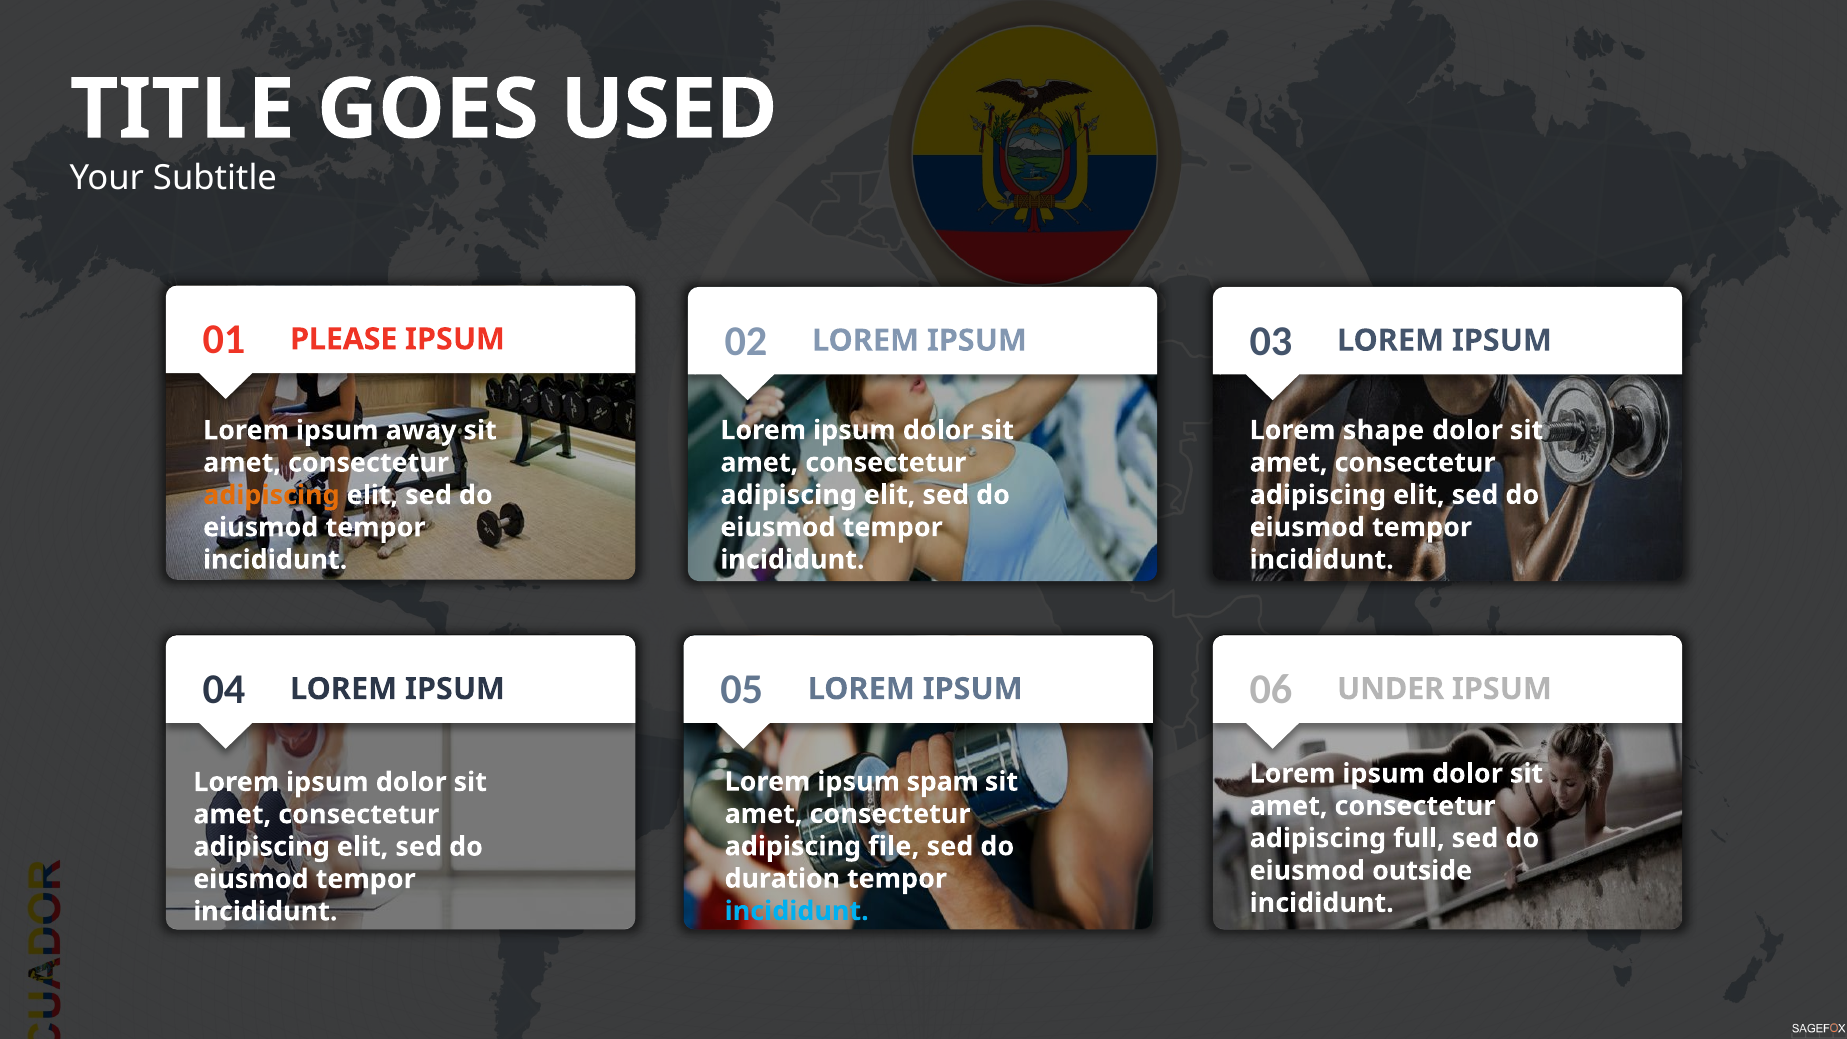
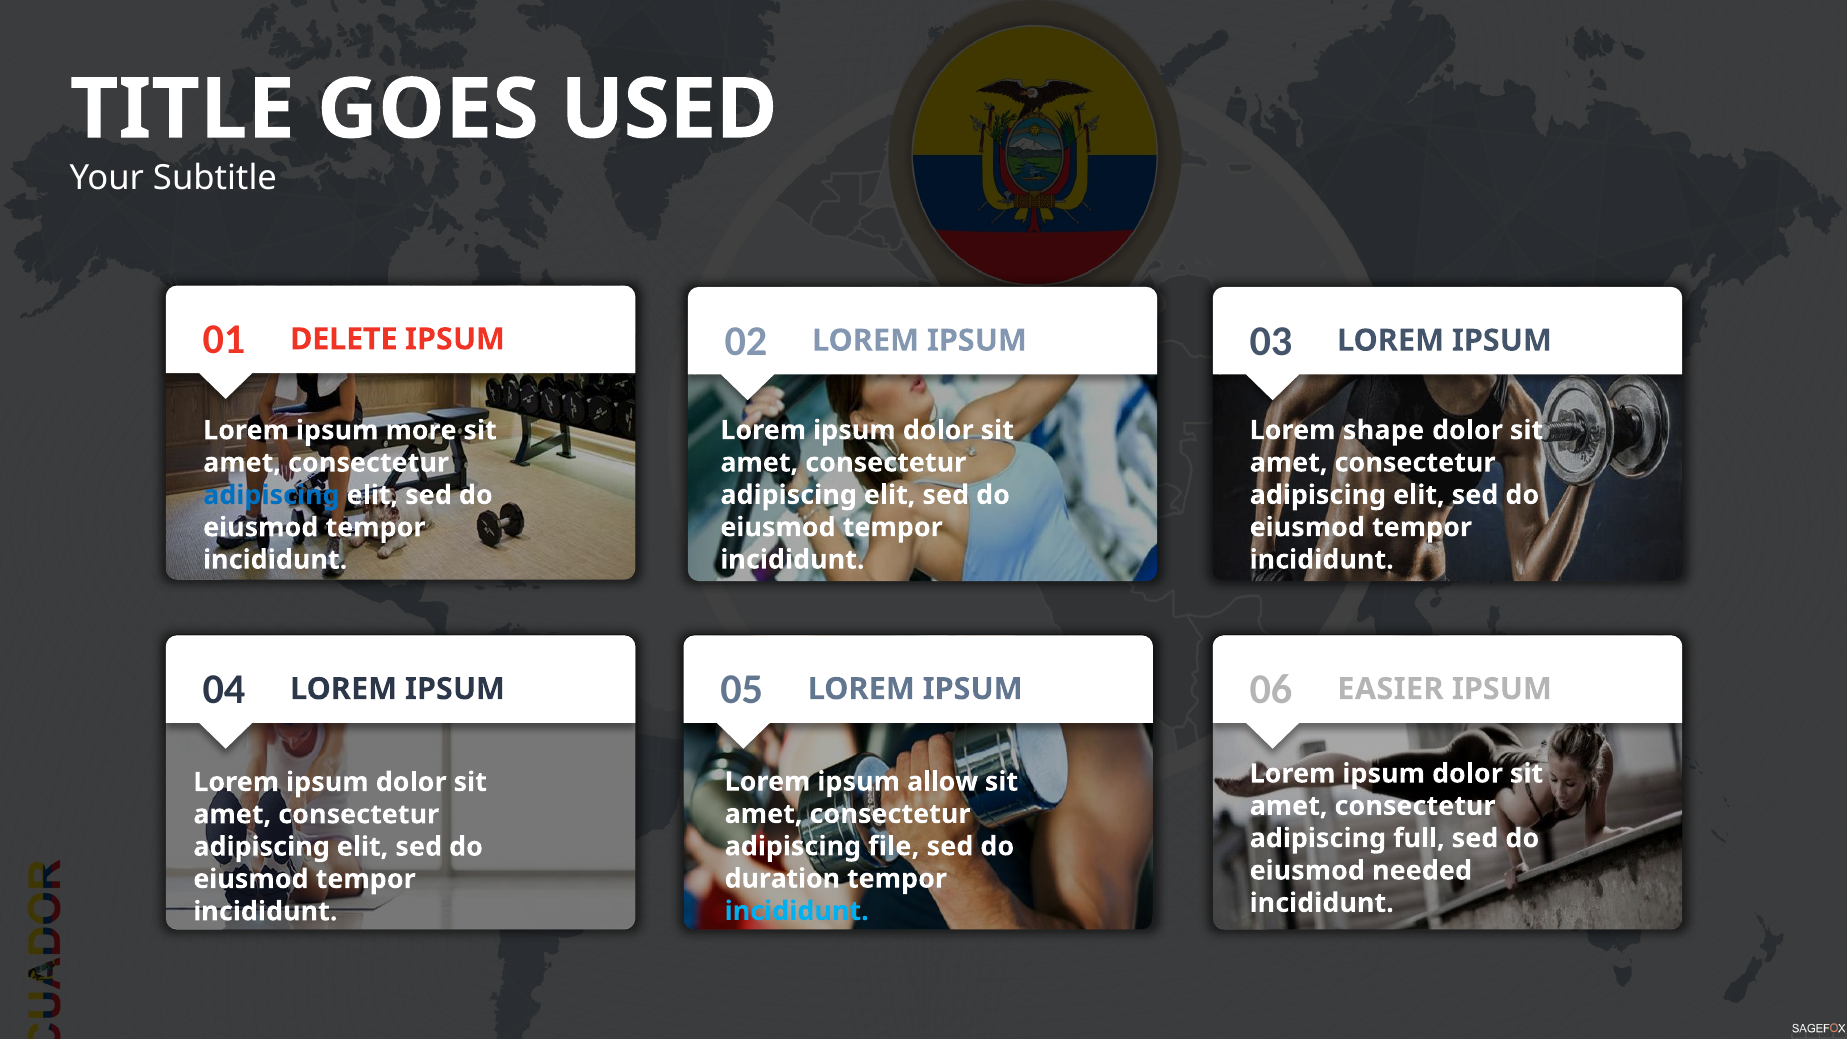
PLEASE: PLEASE -> DELETE (344, 339)
away: away -> more (421, 430)
adipiscing colour: orange -> blue (271, 495)
UNDER: UNDER -> EASIER (1390, 689)
spam: spam -> allow (943, 782)
outside: outside -> needed (1422, 871)
